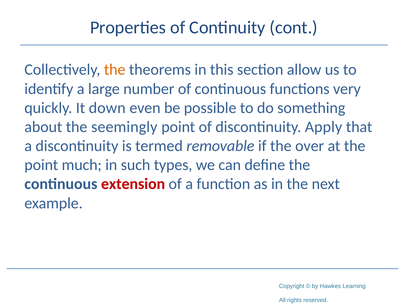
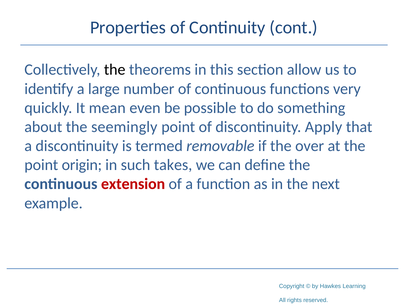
the colour: orange -> black (115, 70)
down: down -> mean (107, 108)
much: much -> origin (82, 165)
types: types -> takes (173, 165)
